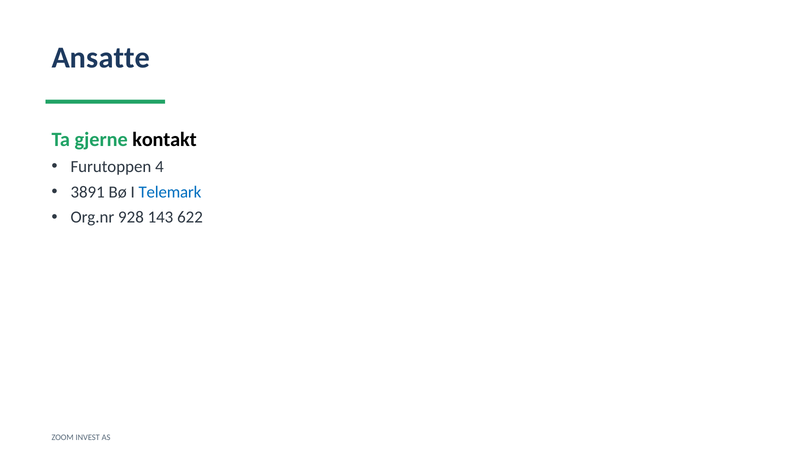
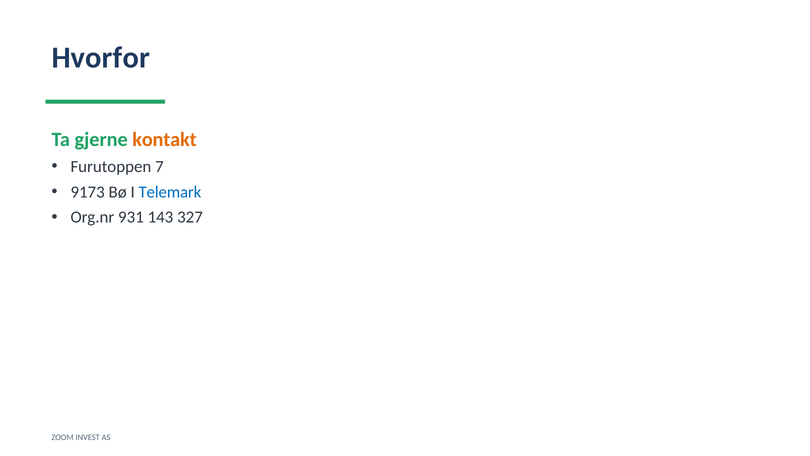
Ansatte: Ansatte -> Hvorfor (101, 58)
kontakt colour: black -> orange (164, 139)
4: 4 -> 7 (159, 167)
3891: 3891 -> 9173 (88, 192)
928: 928 -> 931 (131, 217)
622: 622 -> 327 (190, 217)
